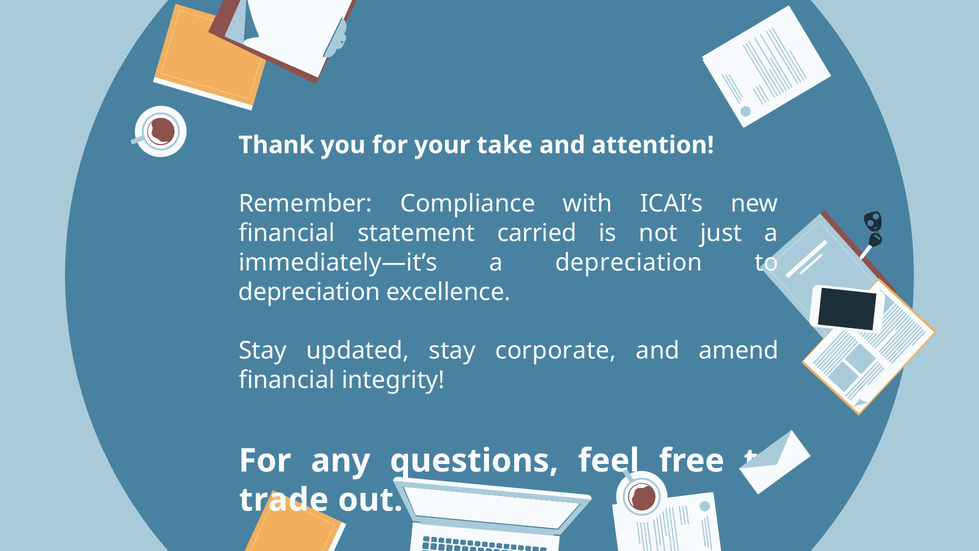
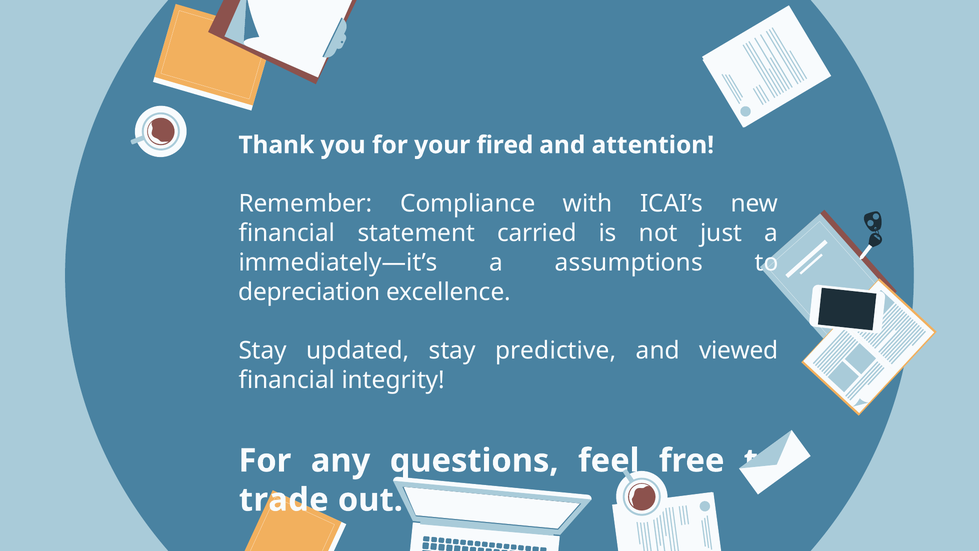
take: take -> fired (505, 145)
a depreciation: depreciation -> assumptions (629, 262)
corporate: corporate -> predictive (556, 351)
amend: amend -> viewed (739, 351)
